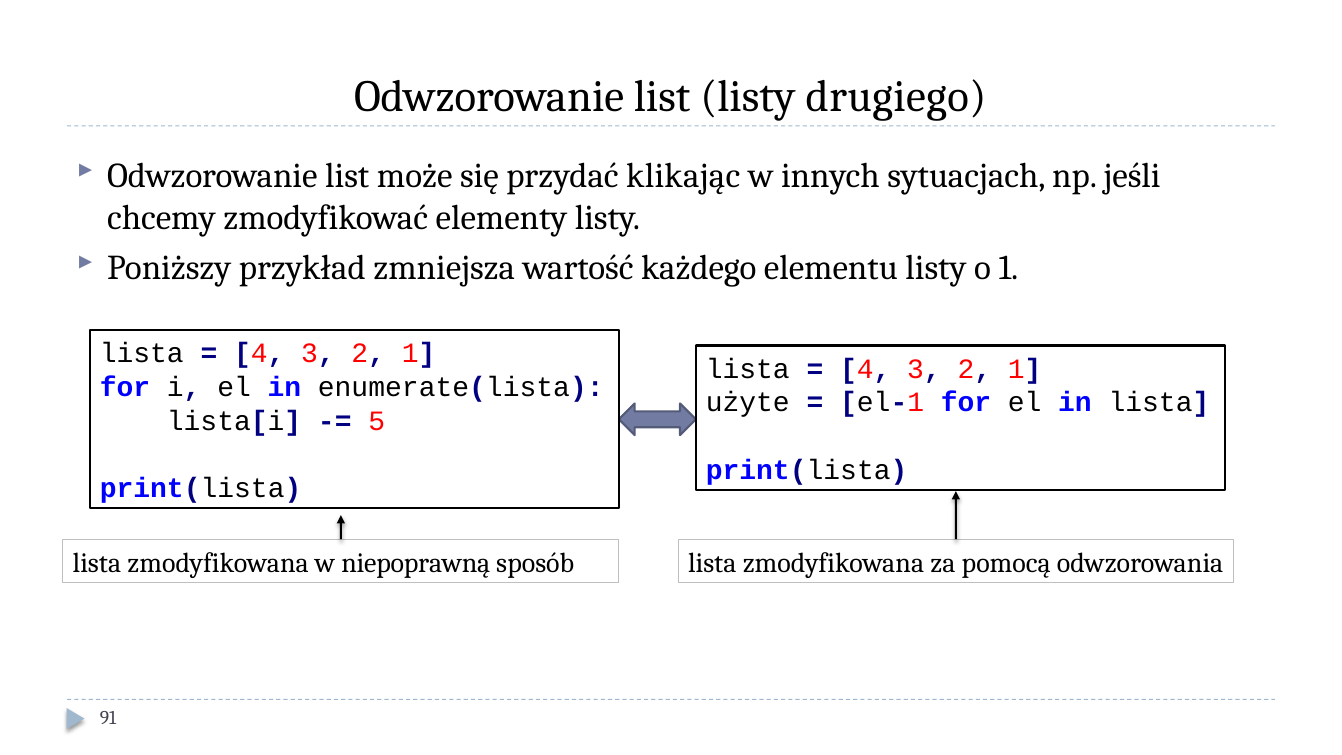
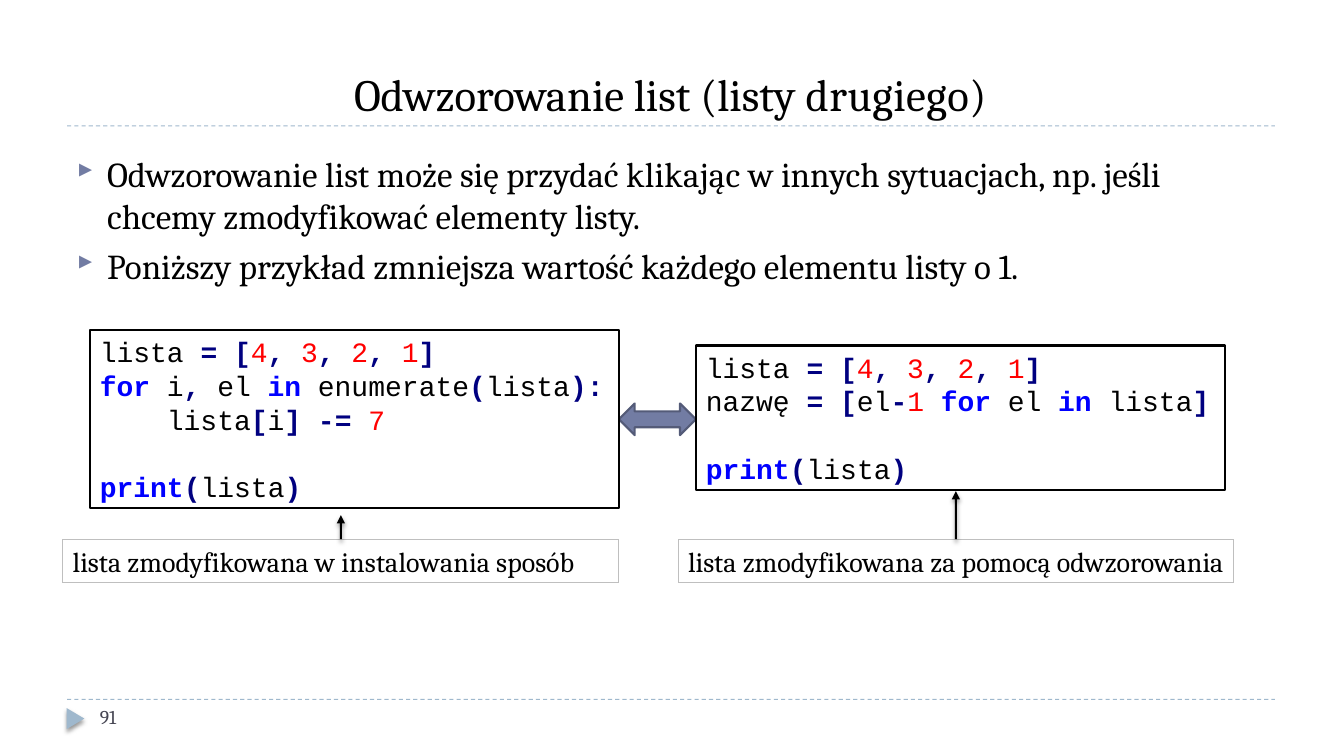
użyte: użyte -> nazwę (748, 403)
5: 5 -> 7 (377, 421)
niepoprawną: niepoprawną -> instalowania (416, 563)
